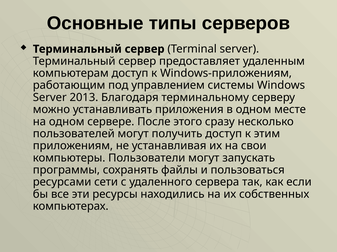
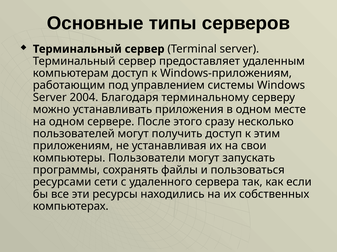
2013: 2013 -> 2004 (84, 98)
